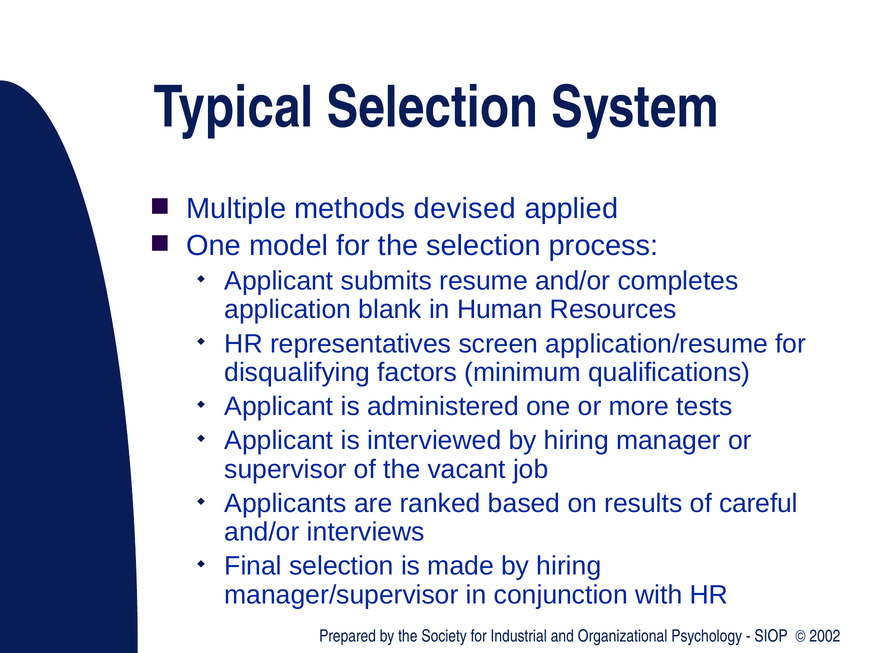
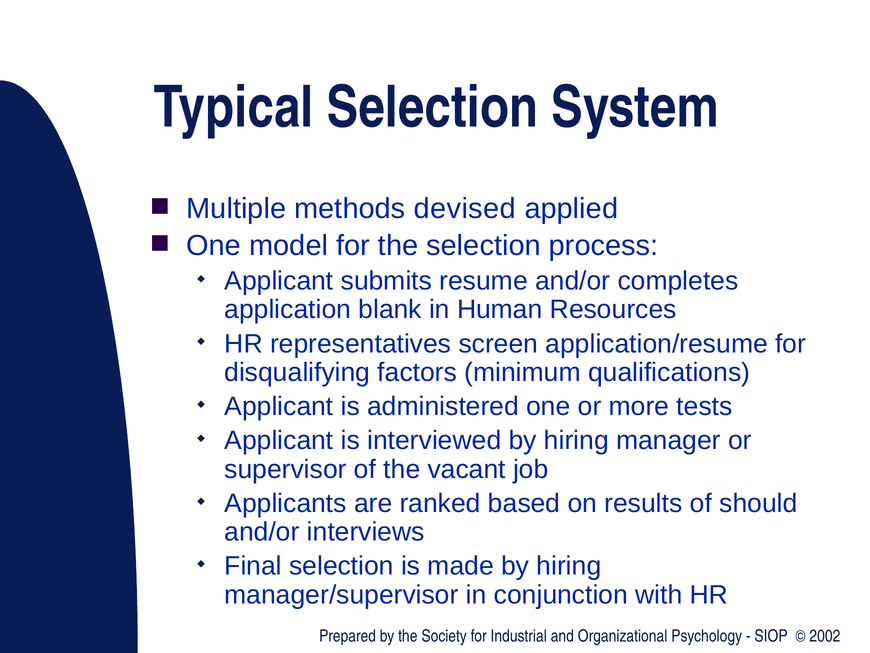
careful: careful -> should (758, 503)
